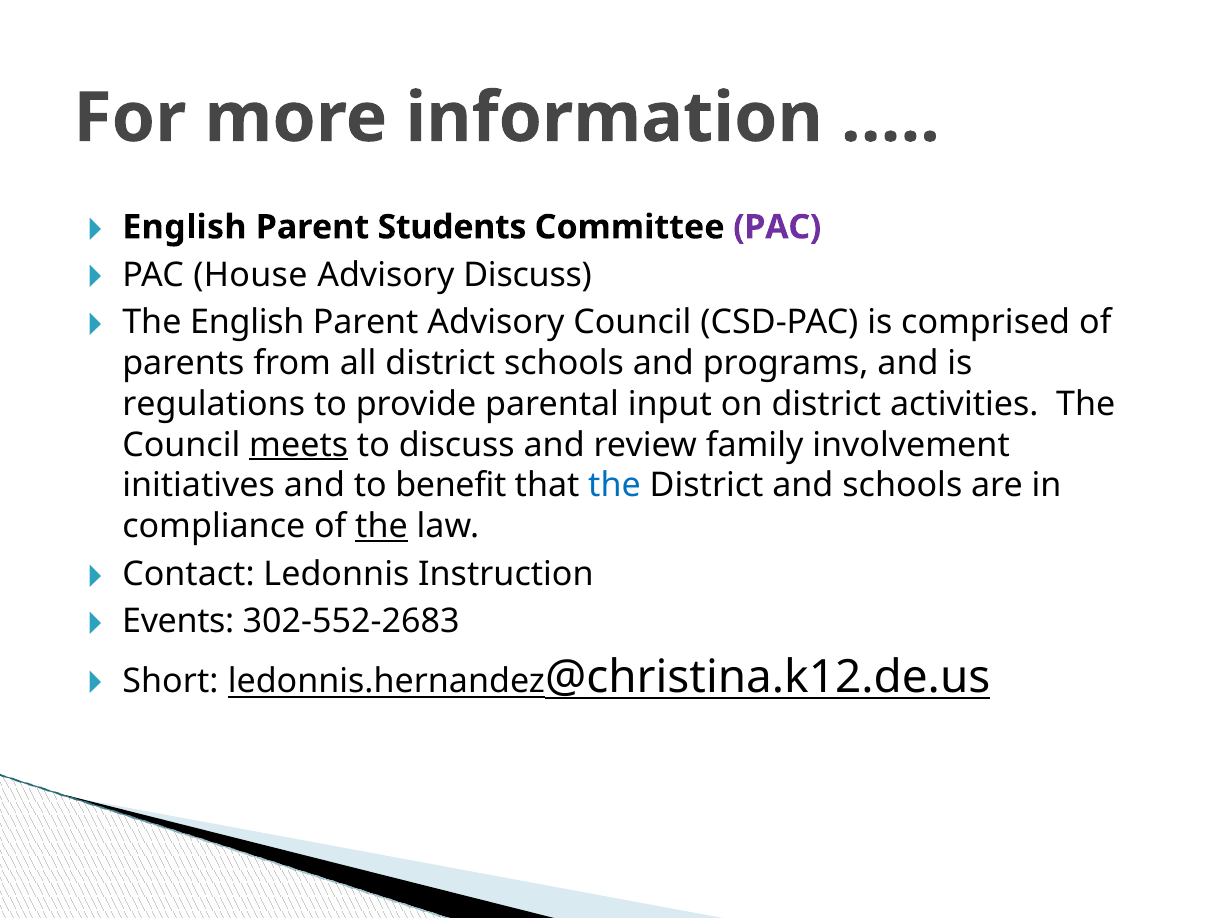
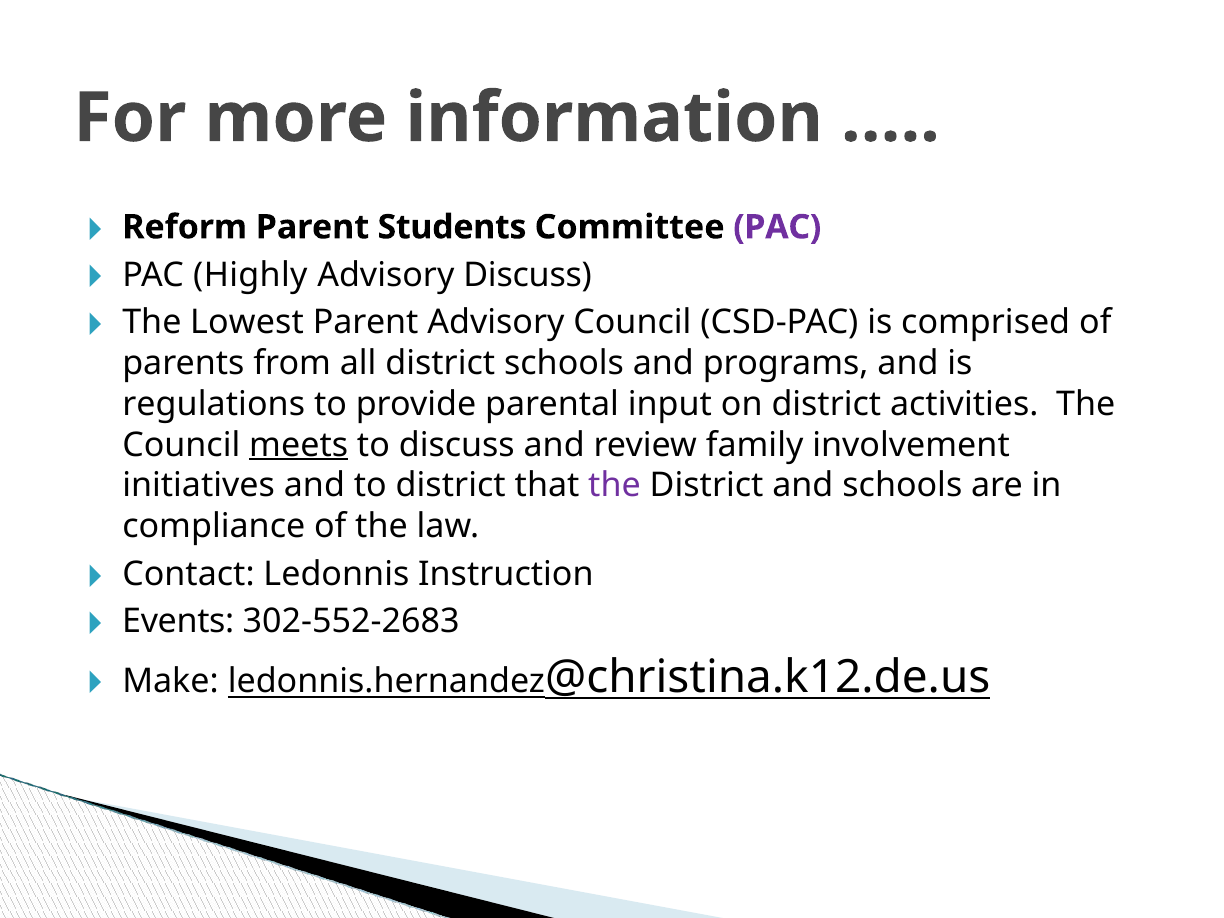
English: English -> Reform (185, 227)
House: House -> Highly (250, 275)
The English: English -> Lowest (247, 322)
to benefit: benefit -> district (451, 486)
the colour: blue -> purple (615, 486)
the underline: present -> none (382, 526)
Short: Short -> Make (171, 681)
